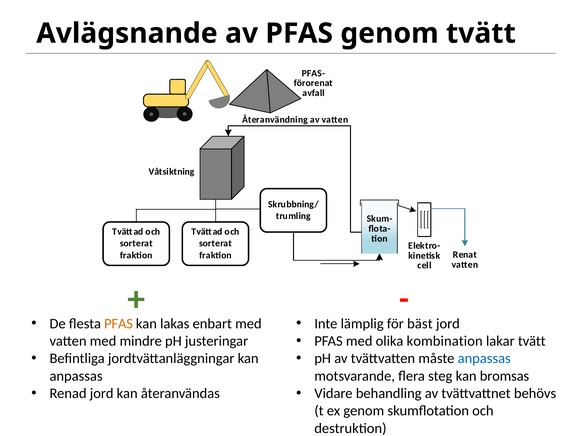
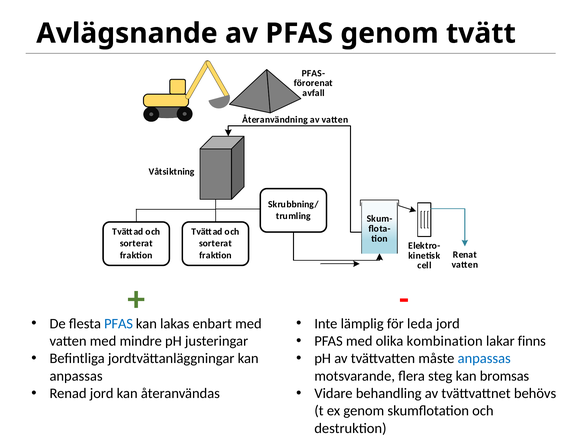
PFAS colour: orange -> blue (119, 323)
bäst: bäst -> leda (420, 323)
lakar tvätt: tvätt -> finns (532, 341)
